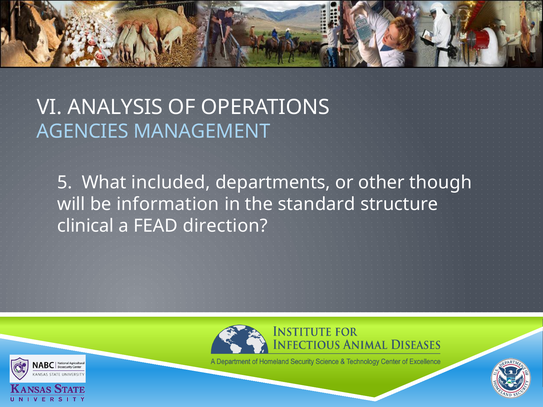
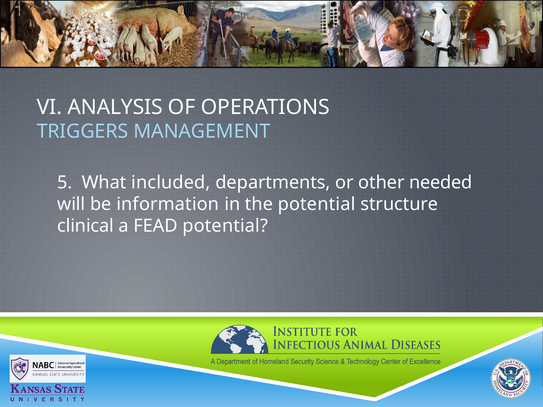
AGENCIES: AGENCIES -> TRIGGERS (83, 131)
though: though -> needed (441, 183)
the standard: standard -> potential (317, 204)
FEAD direction: direction -> potential (225, 226)
